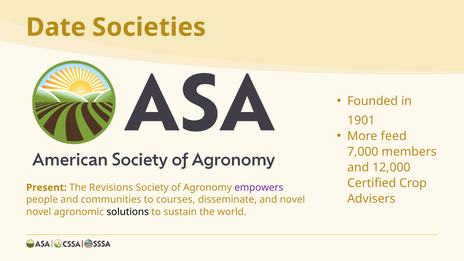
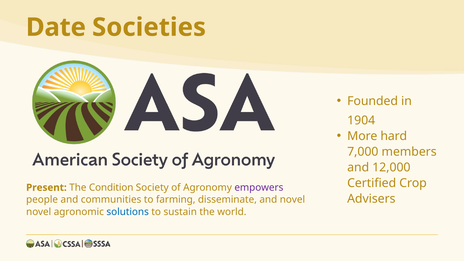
1901: 1901 -> 1904 (361, 121)
feed: feed -> hard (394, 136)
Revisions: Revisions -> Condition (111, 188)
courses: courses -> farming (176, 200)
solutions colour: black -> blue (128, 212)
